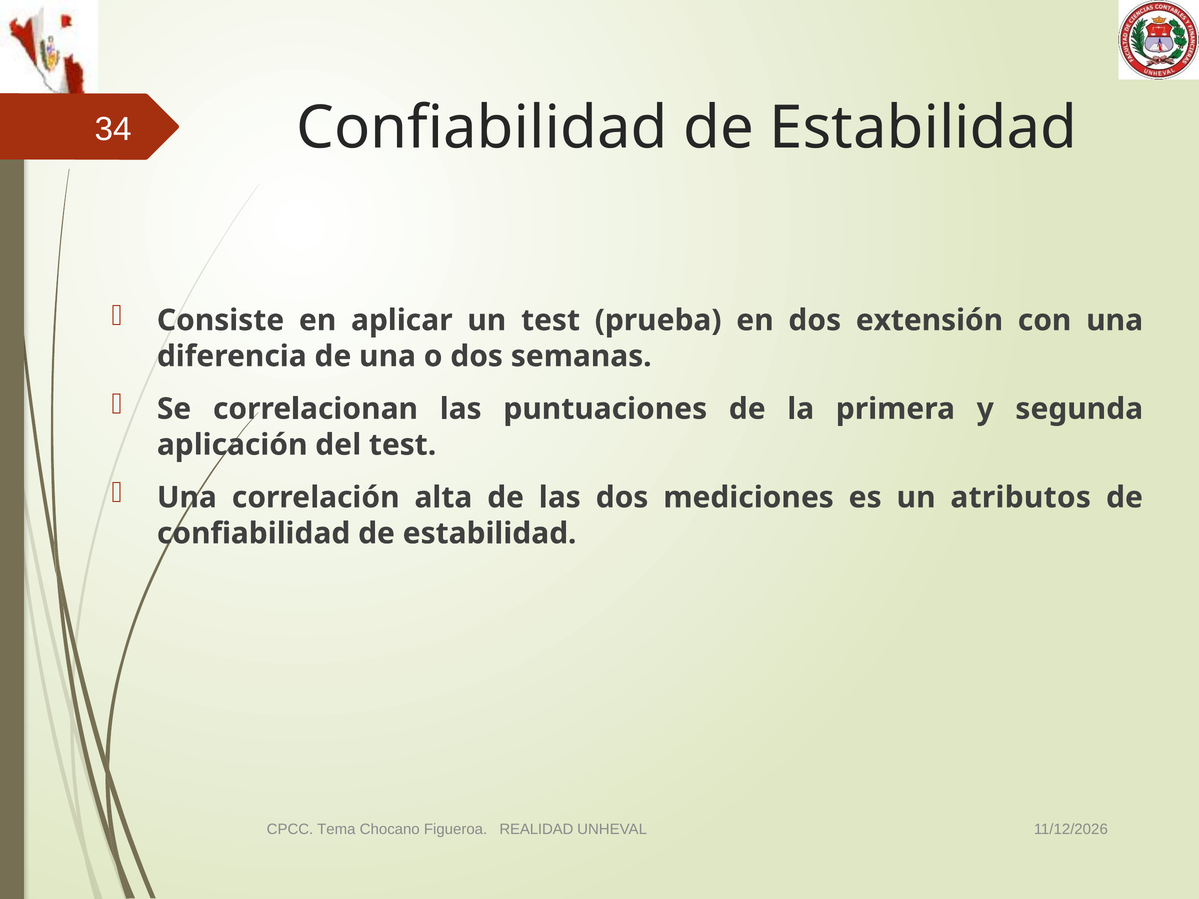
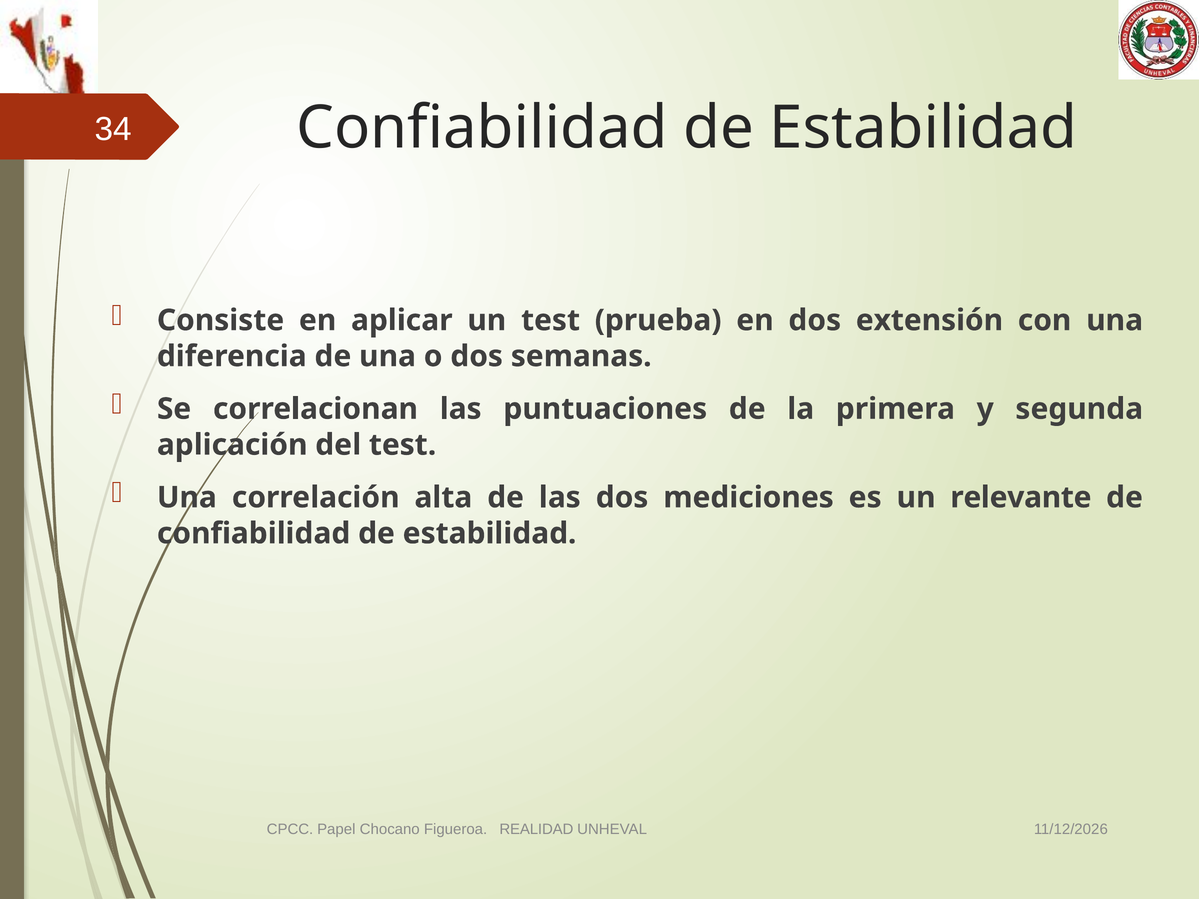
atributos: atributos -> relevante (1021, 498)
Tema: Tema -> Papel (336, 829)
